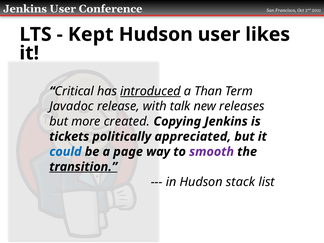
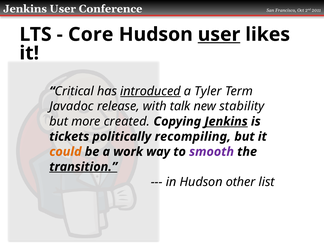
Kept: Kept -> Core (91, 34)
user underline: none -> present (219, 34)
Than: Than -> Tyler (208, 91)
releases: releases -> stability (242, 106)
Jenkins underline: none -> present (226, 121)
appreciated: appreciated -> recompiling (193, 137)
could colour: blue -> orange (65, 152)
page: page -> work (128, 152)
stack: stack -> other (241, 182)
